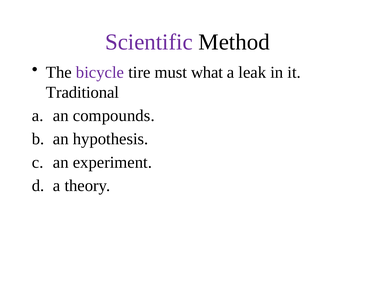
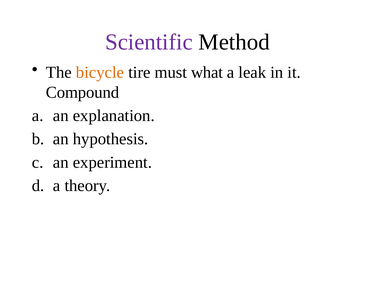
bicycle colour: purple -> orange (100, 72)
Traditional: Traditional -> Compound (83, 92)
compounds: compounds -> explanation (114, 116)
